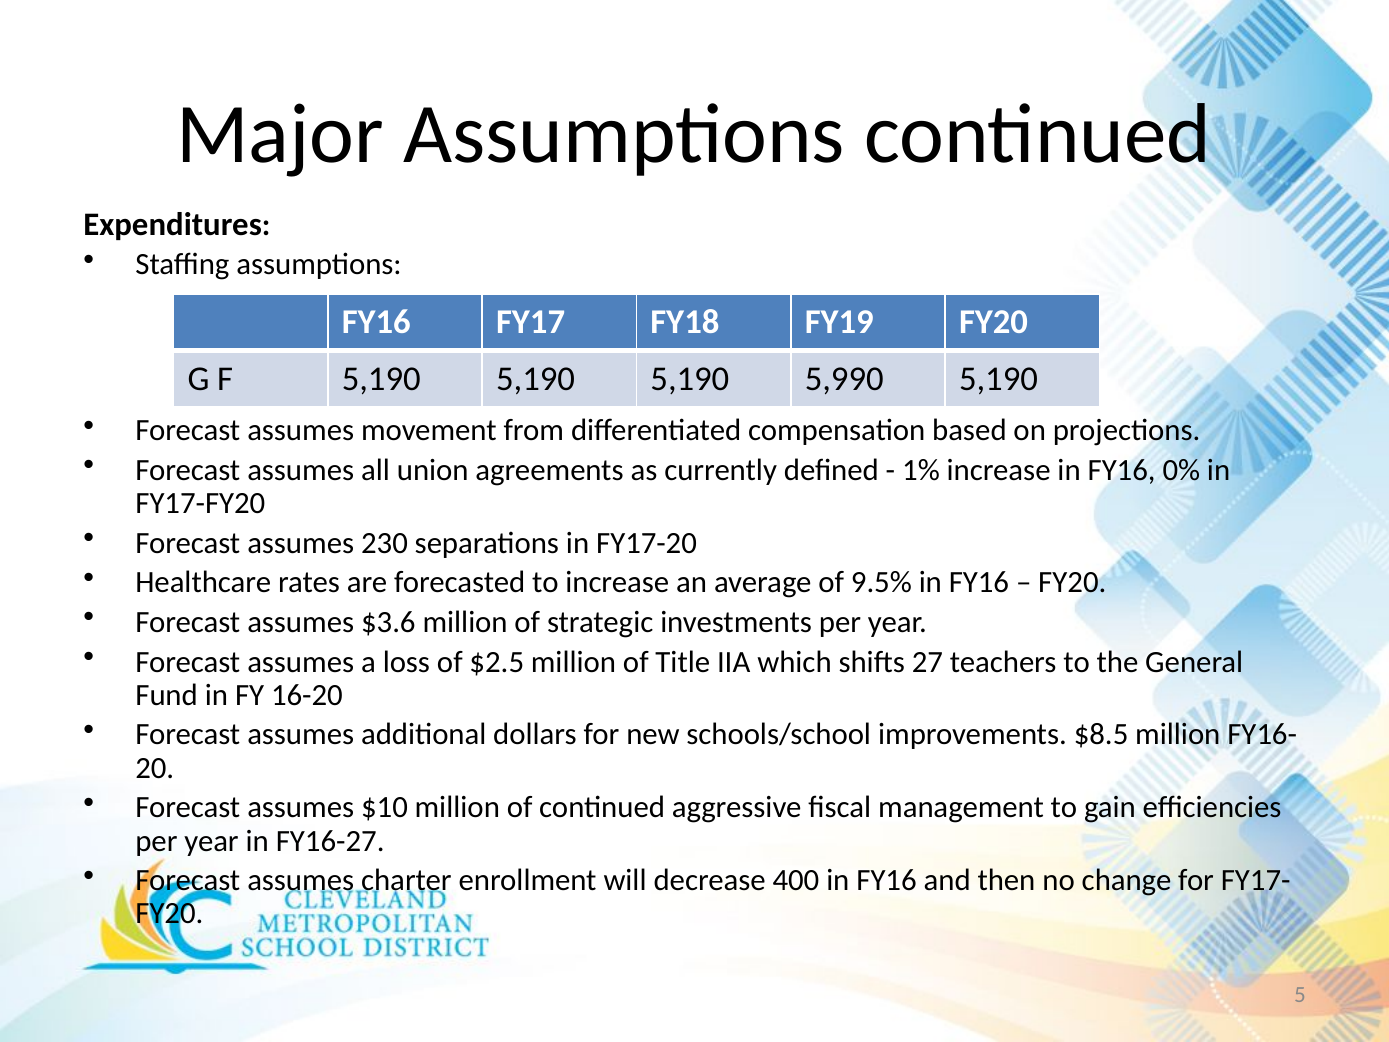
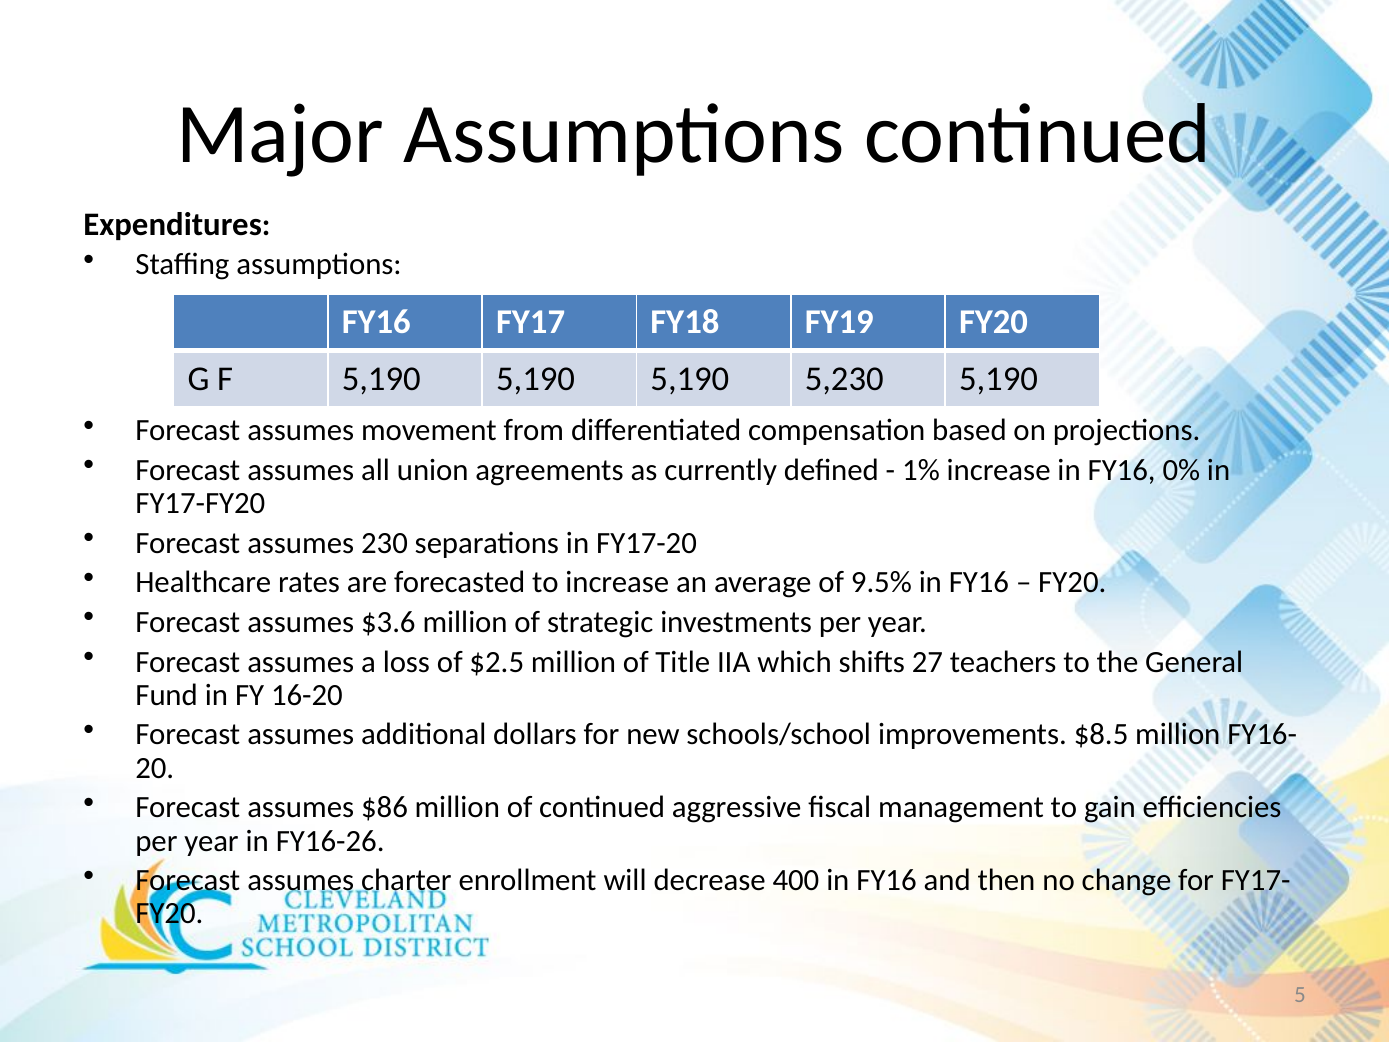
5,990: 5,990 -> 5,230 (844, 379)
$10: $10 -> $86 (385, 807)
FY16-27: FY16-27 -> FY16-26 (330, 841)
